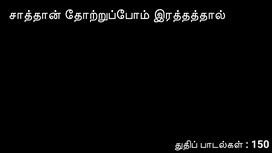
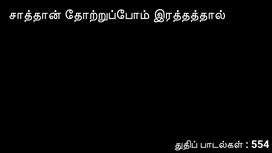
150: 150 -> 554 (260, 144)
